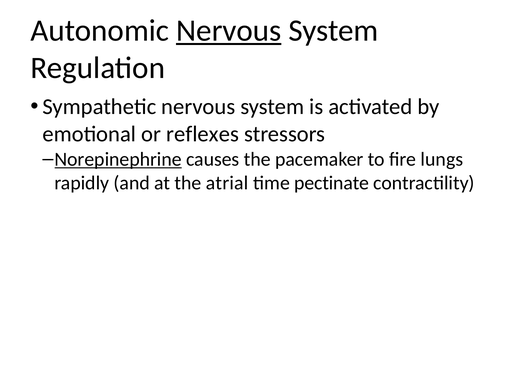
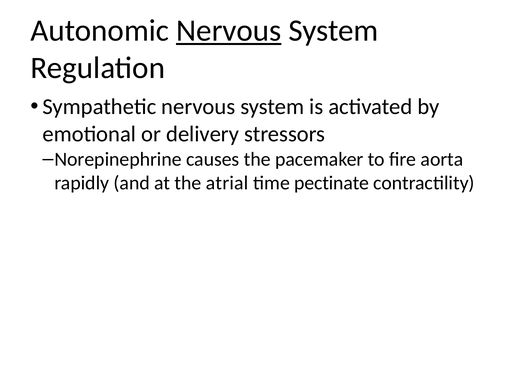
reflexes: reflexes -> delivery (203, 134)
Norepinephrine underline: present -> none (118, 159)
lungs: lungs -> aorta (442, 159)
